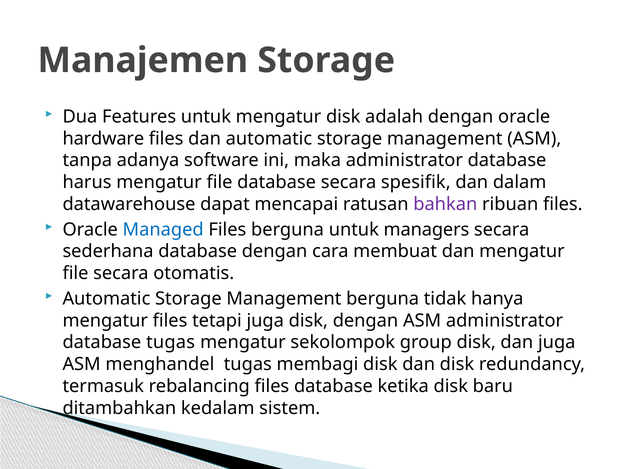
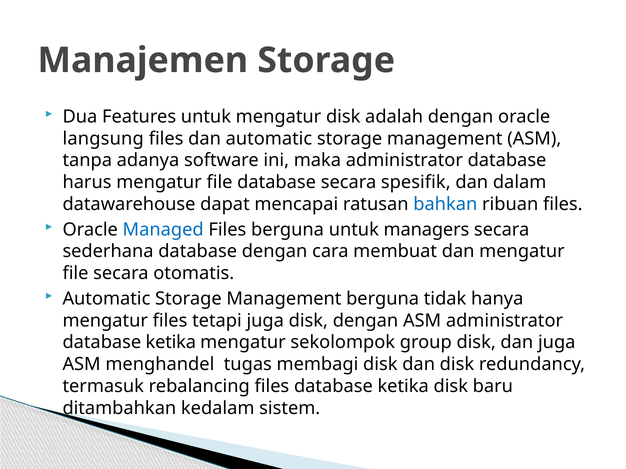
hardware: hardware -> langsung (103, 139)
bahkan colour: purple -> blue (445, 204)
tugas: tugas -> ketika (171, 343)
